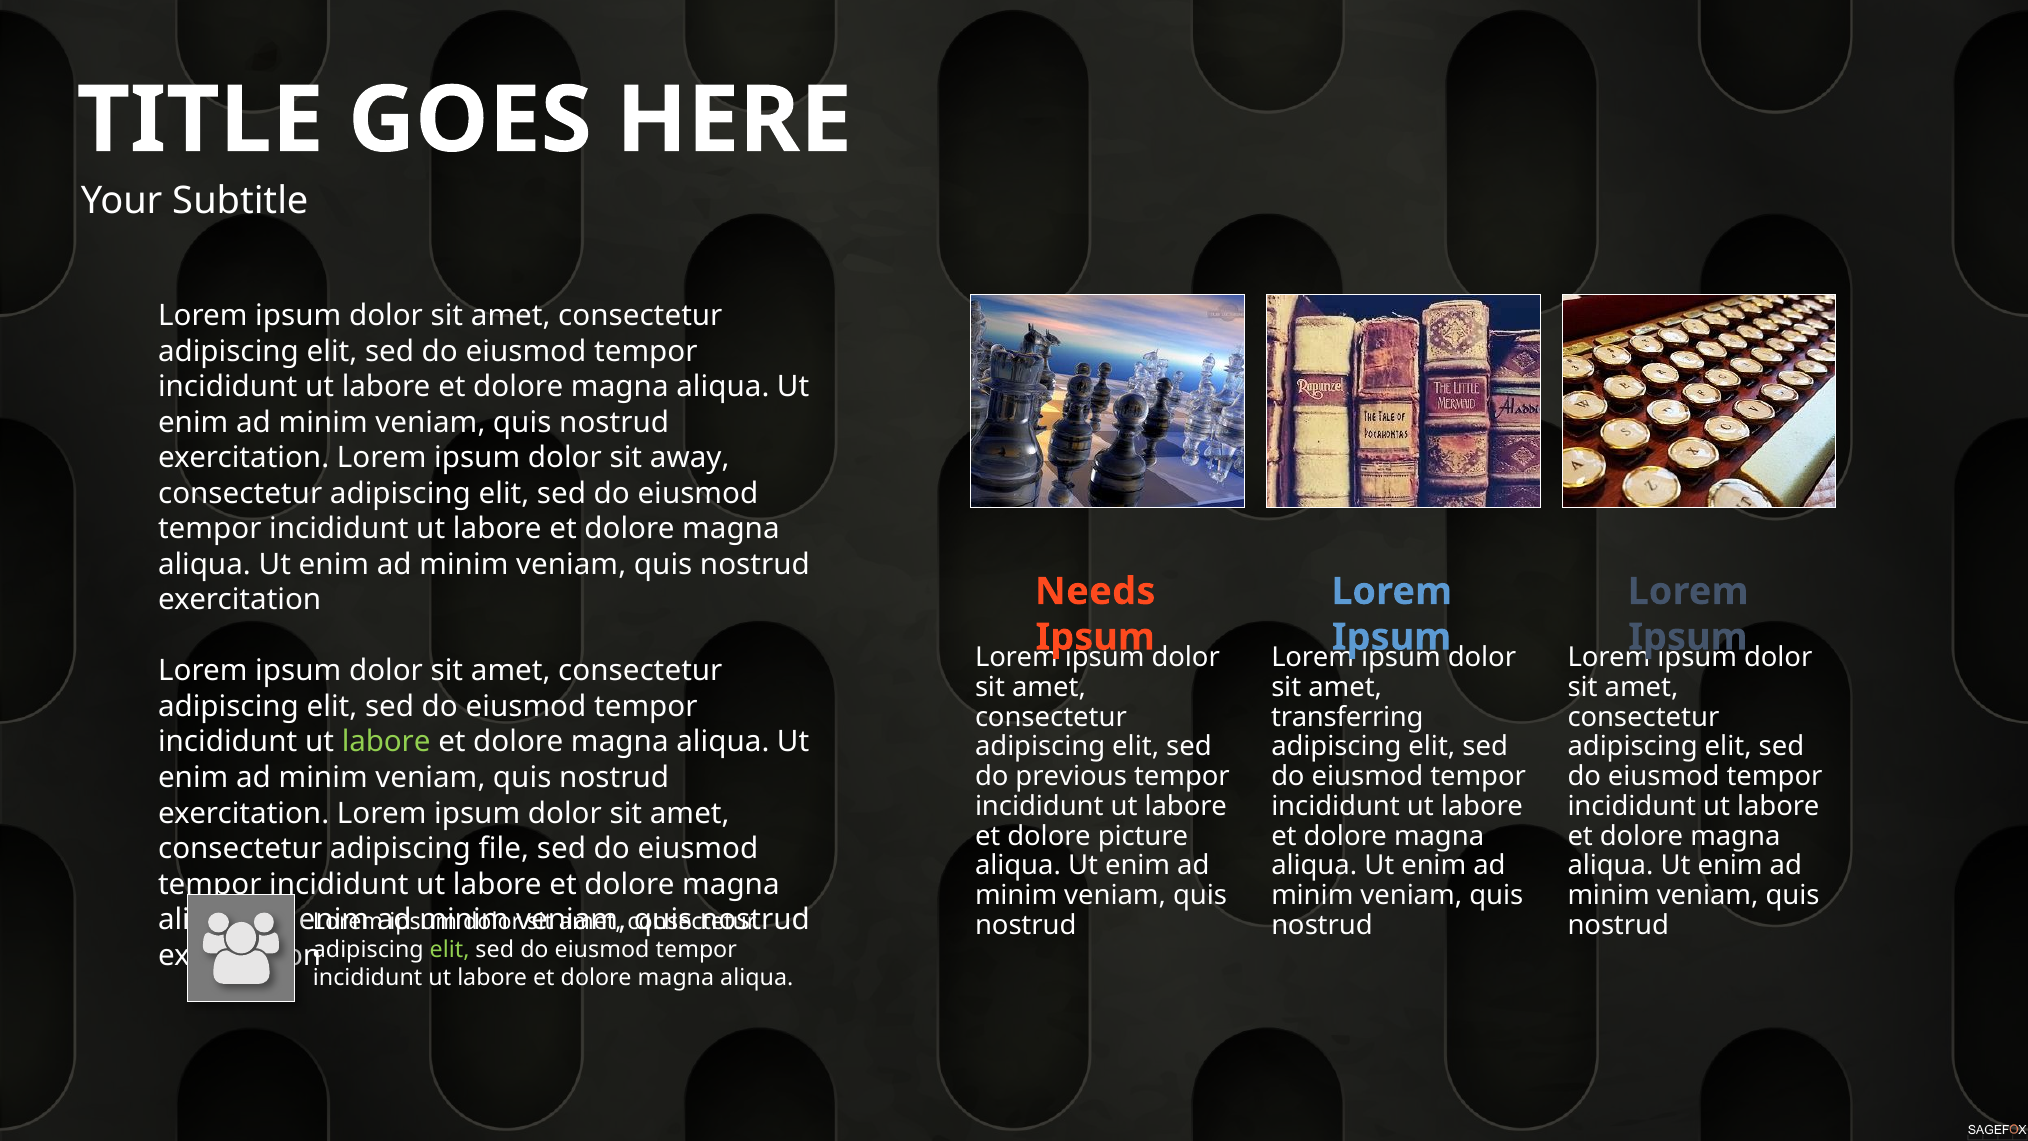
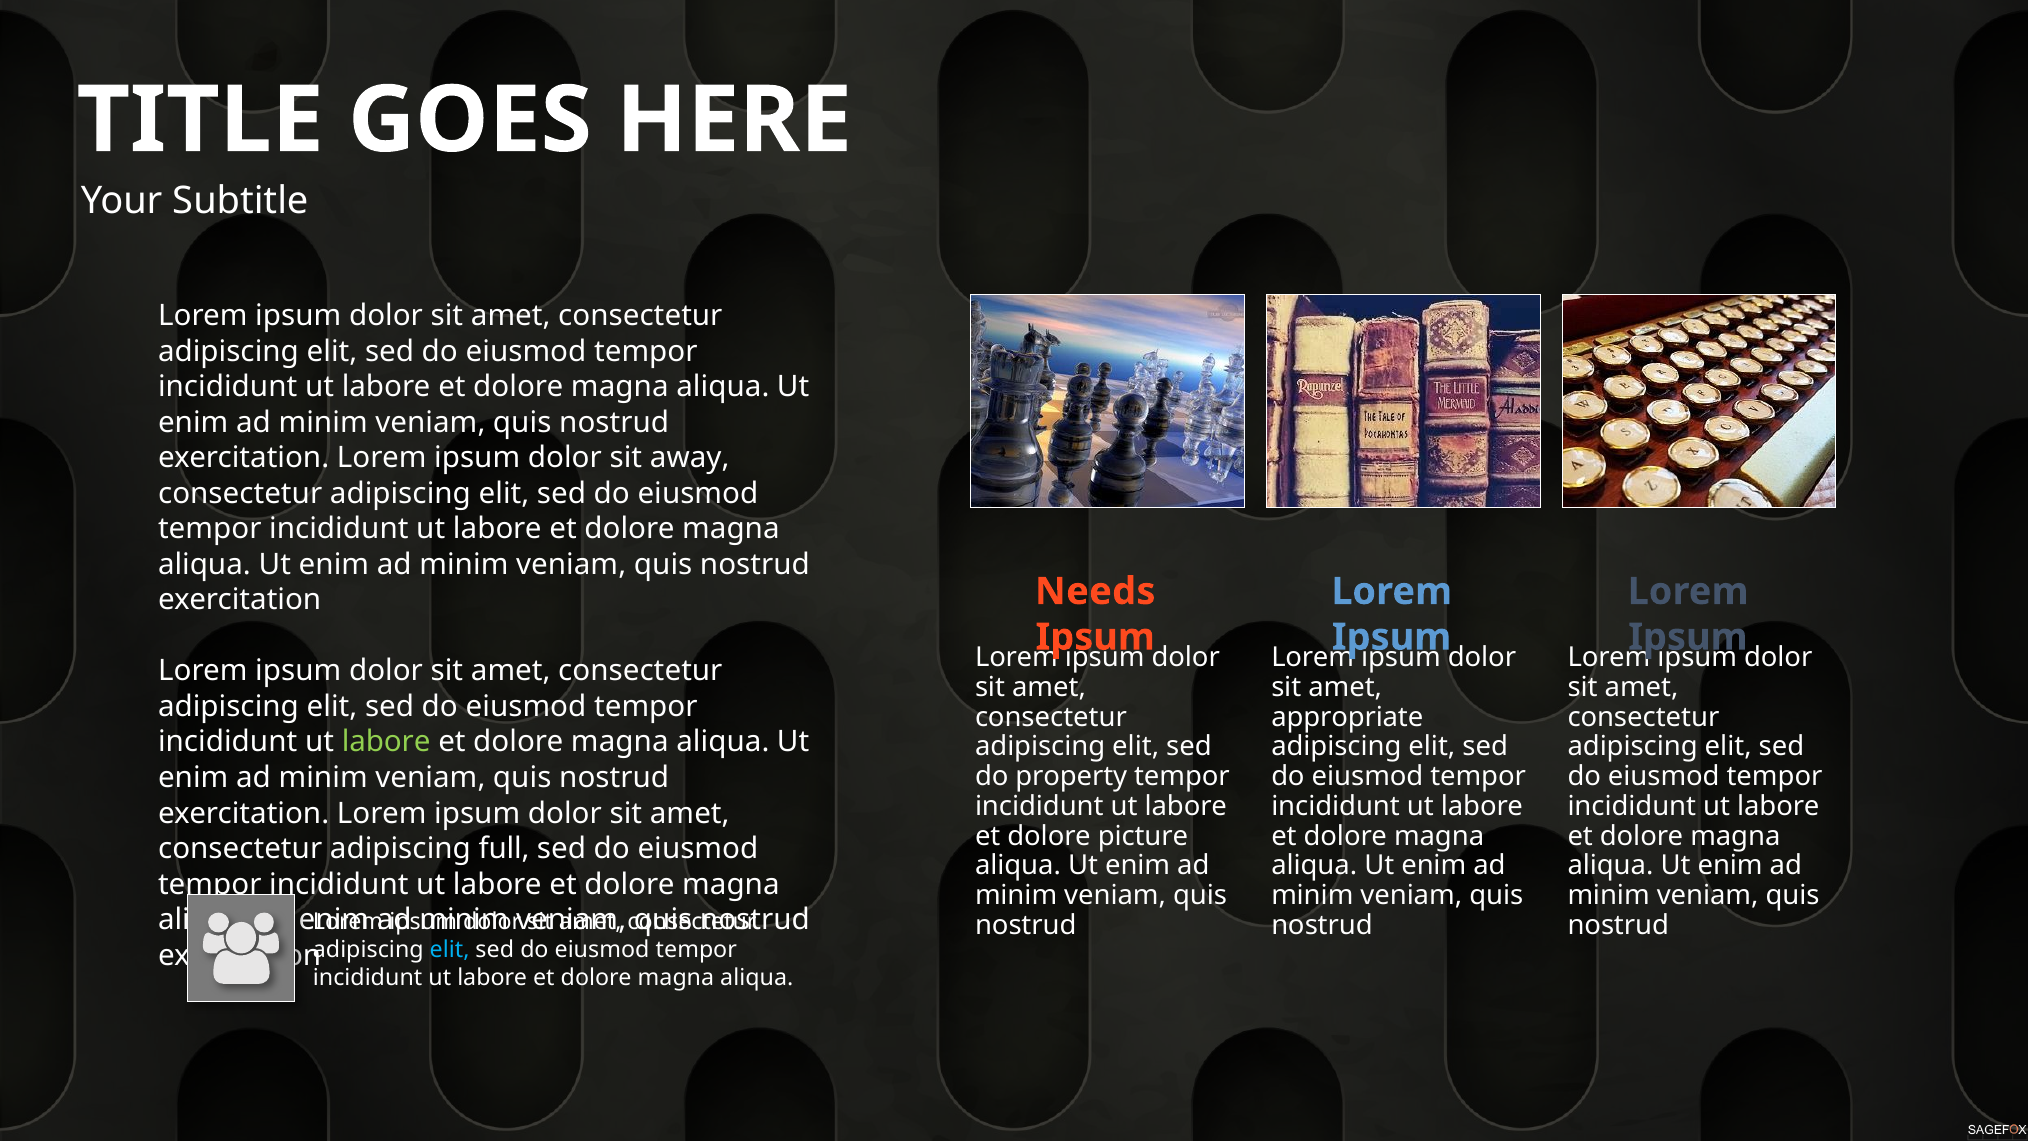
transferring: transferring -> appropriate (1347, 717)
previous: previous -> property (1071, 776)
file: file -> full (504, 849)
elit colour: light green -> light blue (450, 949)
